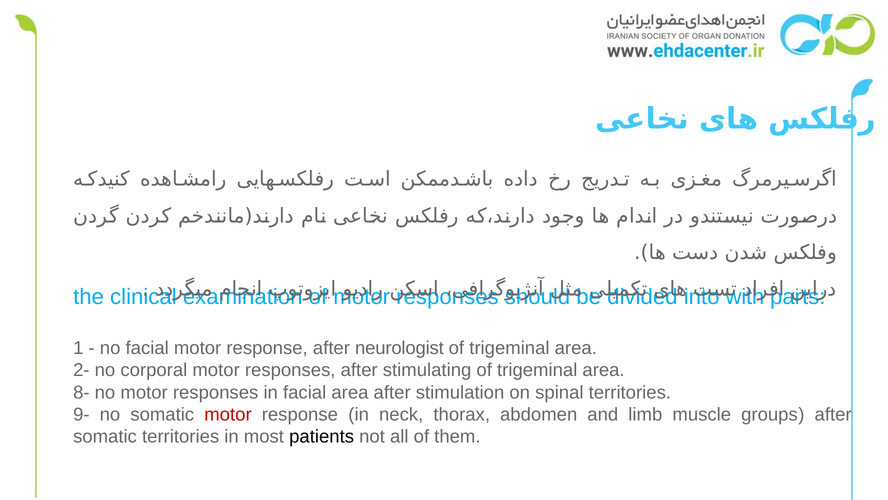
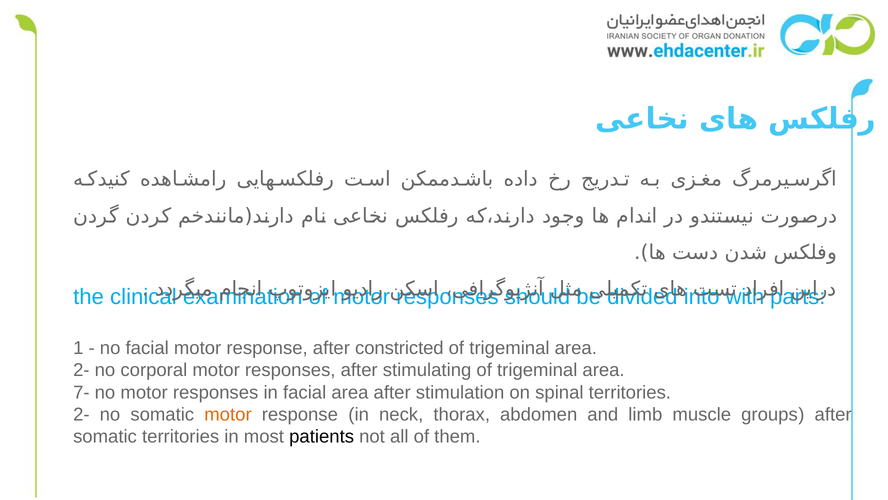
neurologist: neurologist -> constricted (399, 348)
8-: 8- -> 7- (81, 392)
9-: 9- -> 2- (81, 414)
motor colour: red -> orange (228, 414)
